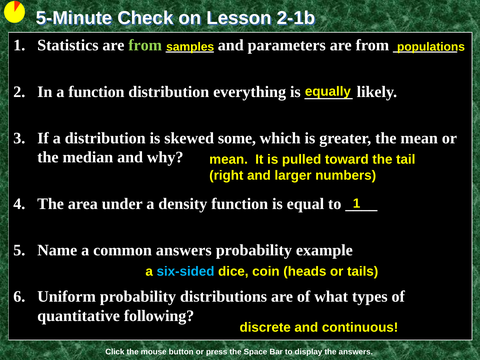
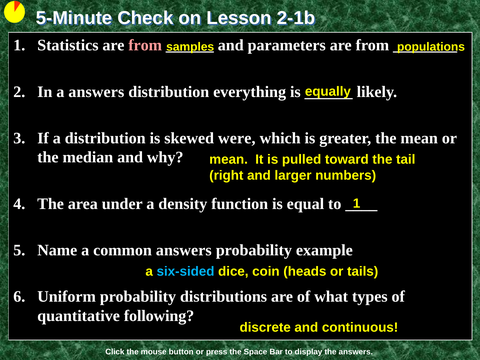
from colour: light green -> pink (145, 45)
a function: function -> answers (96, 92)
some: some -> were (237, 138)
